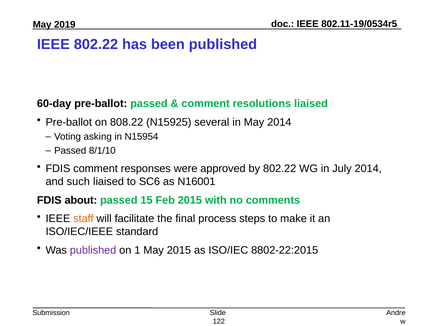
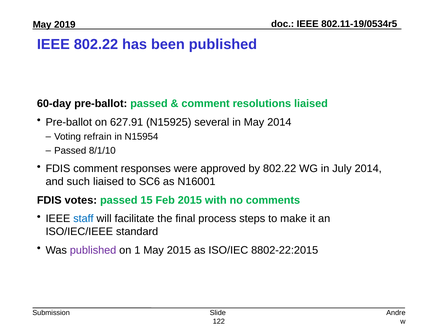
808.22: 808.22 -> 627.91 (127, 122)
asking: asking -> refrain (98, 137)
about: about -> votes (81, 200)
staff colour: orange -> blue (83, 218)
